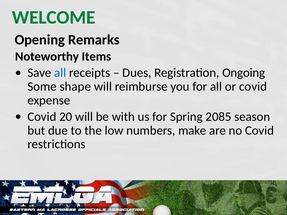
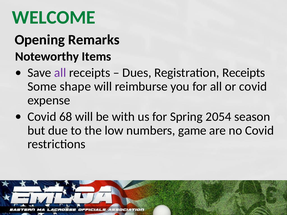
all colour: blue -> purple (60, 73)
Registration Ongoing: Ongoing -> Receipts (244, 73)
20: 20 -> 68 (66, 117)
2085: 2085 -> 2054 (218, 117)
make: make -> game (192, 131)
